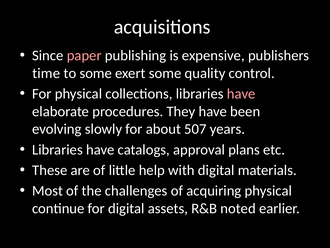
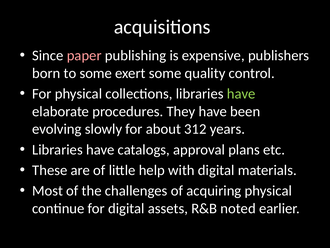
time: time -> born (46, 73)
have colour: pink -> light green (241, 94)
507: 507 -> 312 (195, 129)
